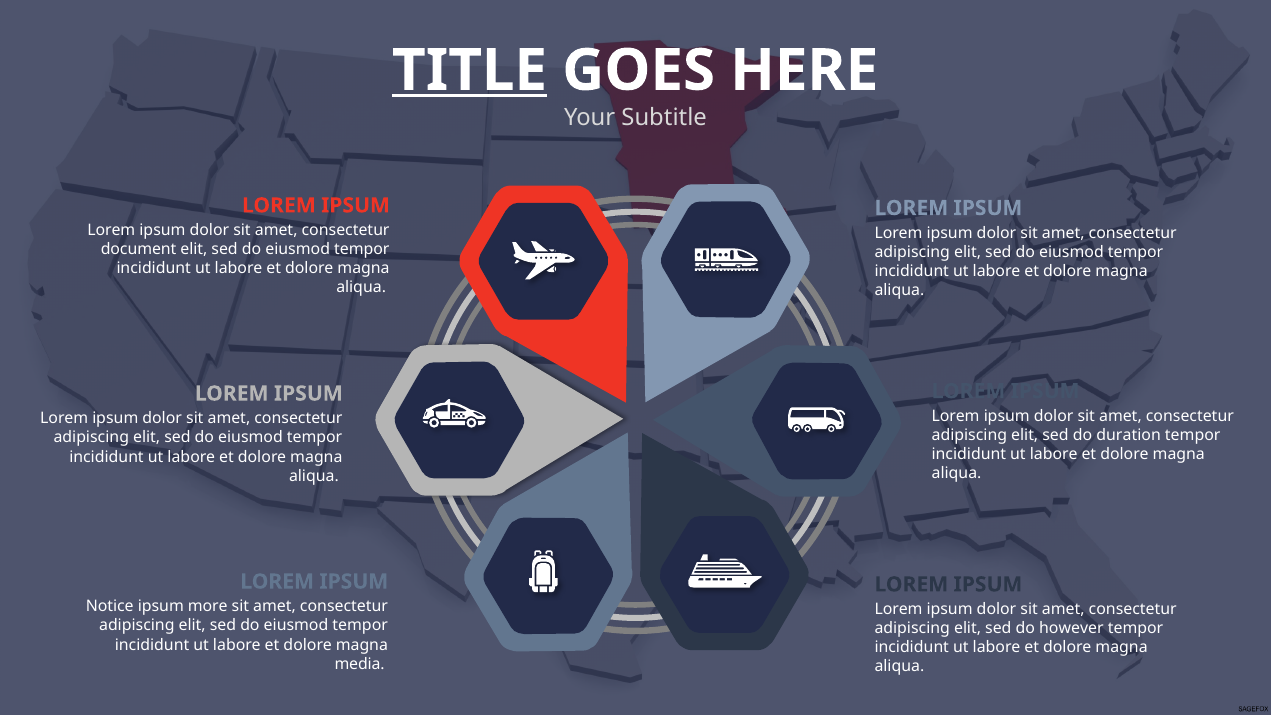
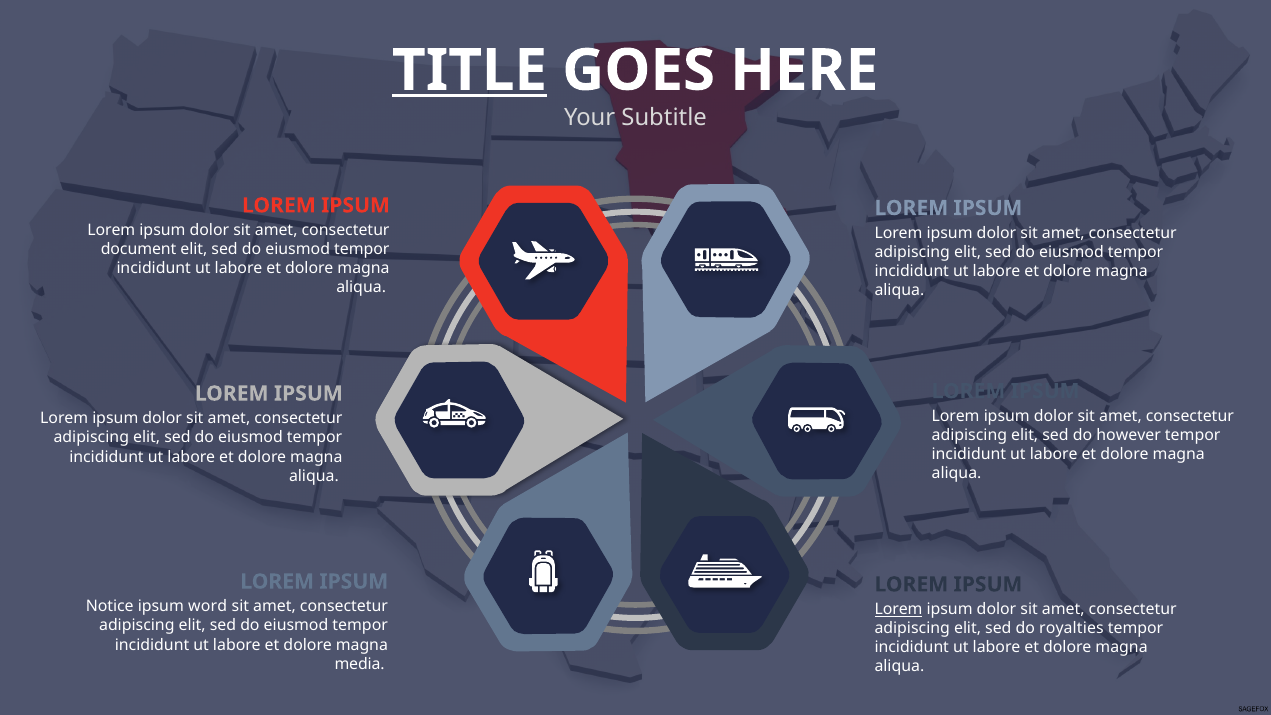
duration: duration -> however (1129, 435)
more: more -> word (208, 607)
Lorem underline: none -> present (899, 609)
however: however -> royalties (1071, 629)
